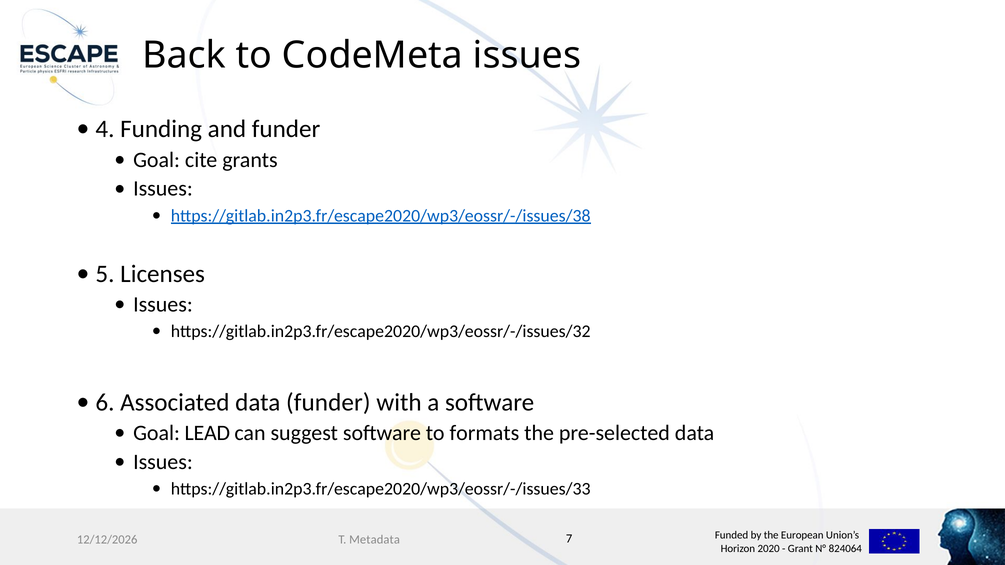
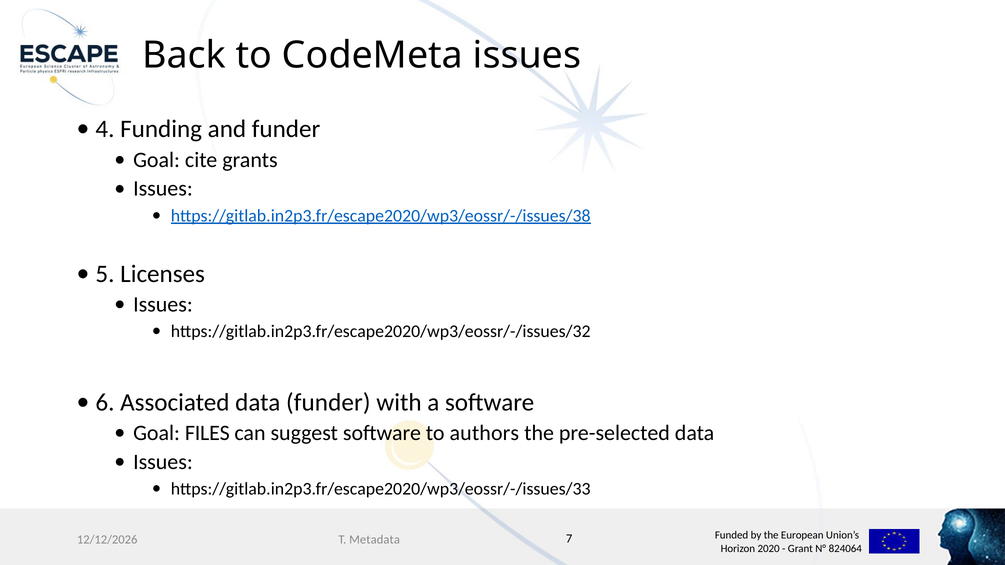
LEAD: LEAD -> FILES (207, 433)
formats: formats -> authors (484, 433)
